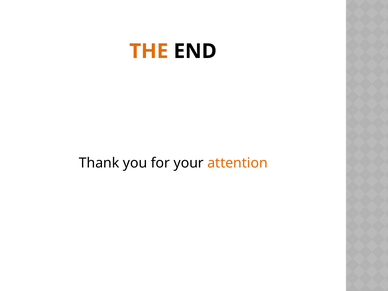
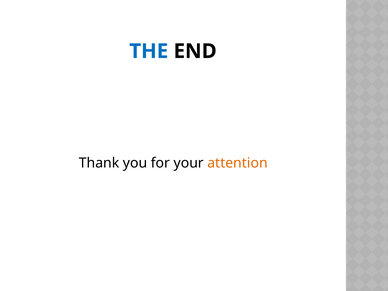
THE colour: orange -> blue (149, 51)
